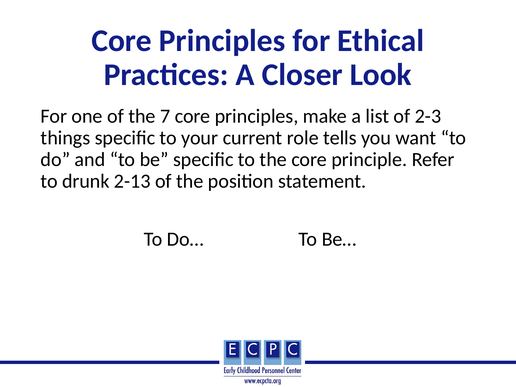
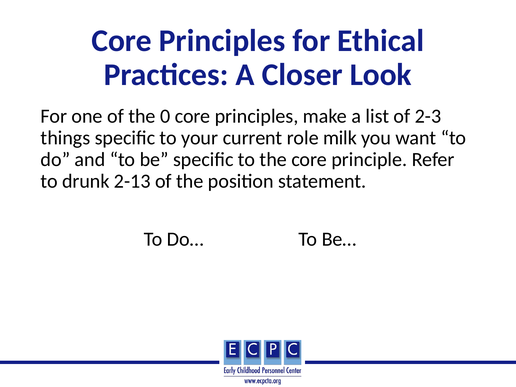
7: 7 -> 0 (165, 116)
tells: tells -> milk (340, 138)
